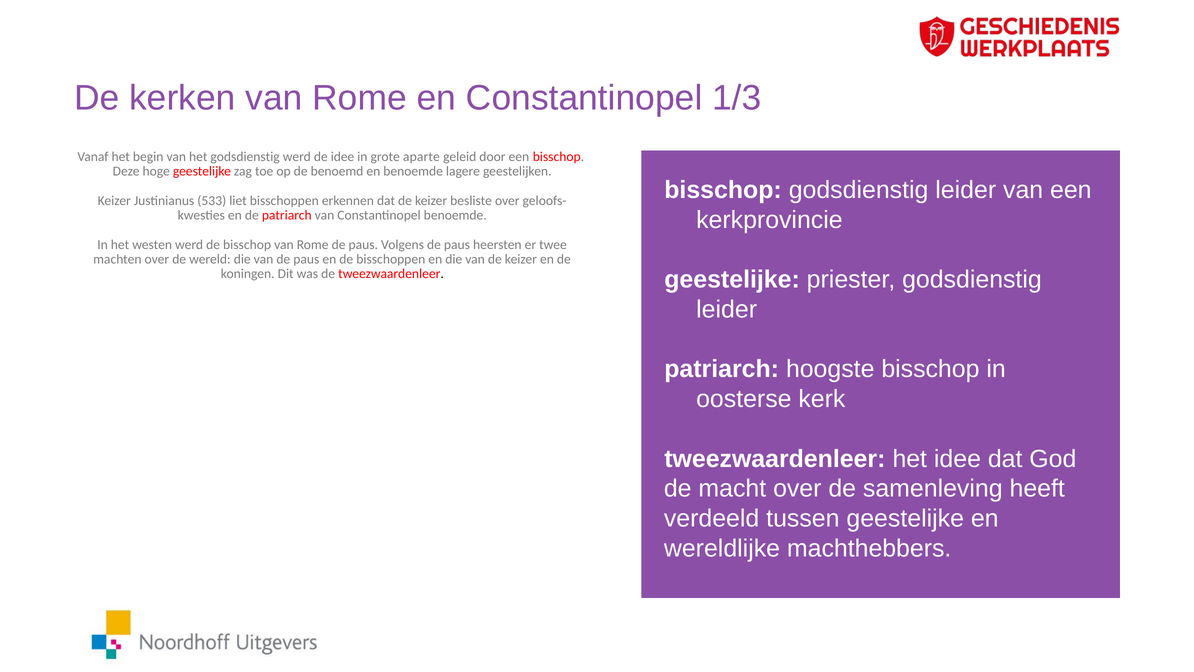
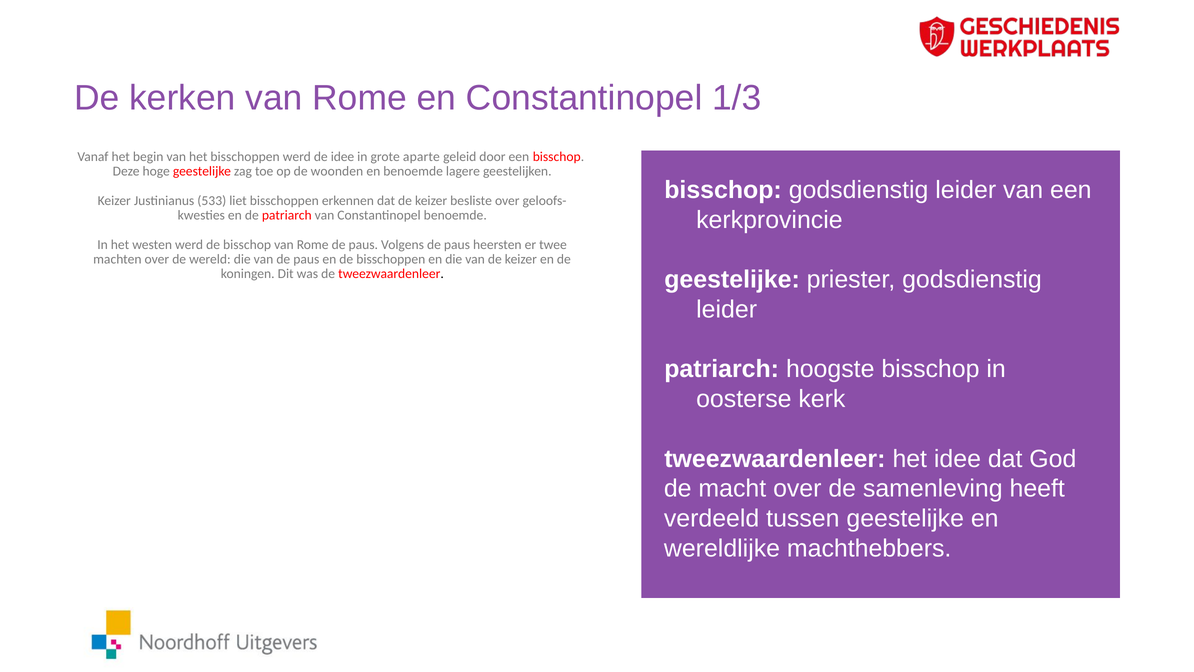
het godsdienstig: godsdienstig -> bisschoppen (245, 157)
benoemd: benoemd -> woonden (337, 171)
